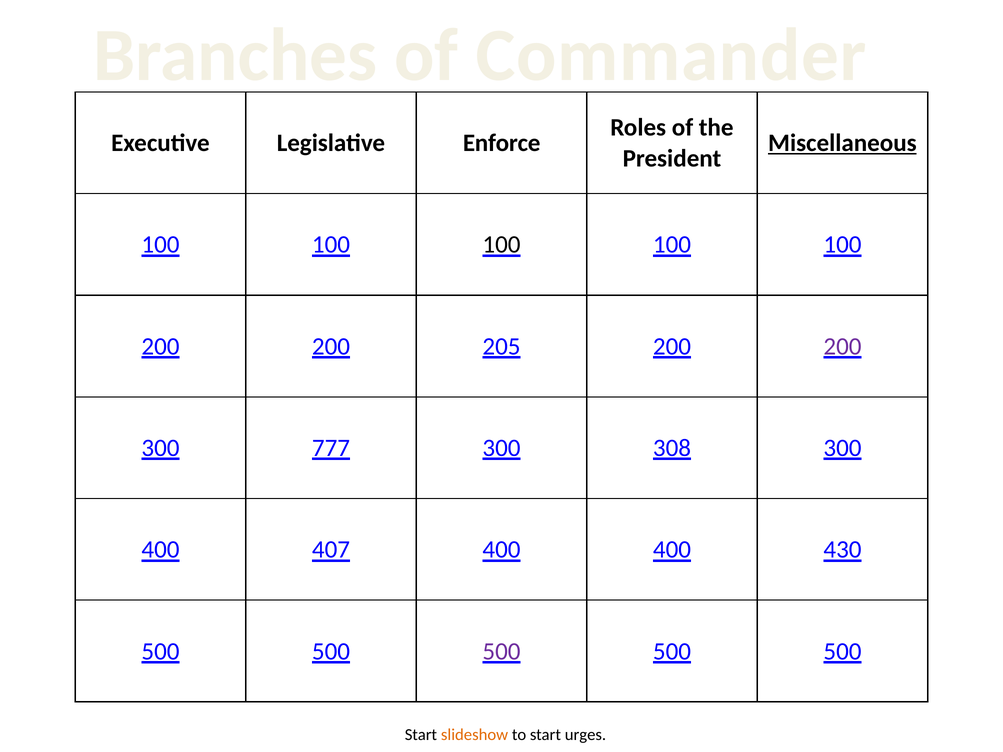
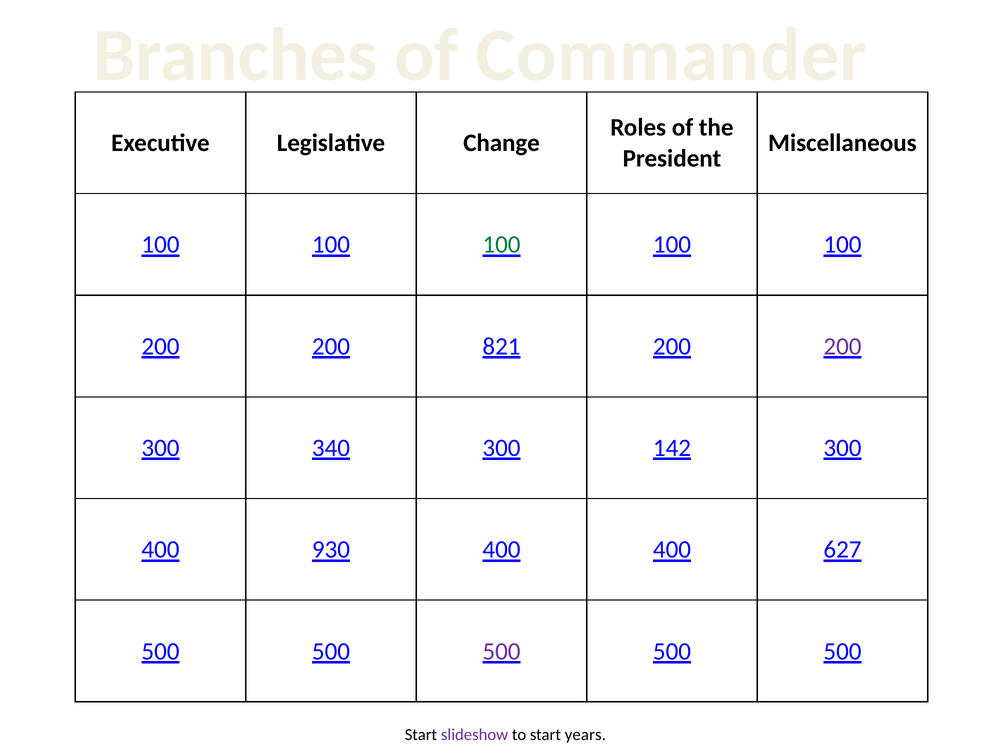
Enforce: Enforce -> Change (502, 143)
Miscellaneous underline: present -> none (842, 143)
100 colour: black -> green (501, 245)
205: 205 -> 821 (501, 346)
777: 777 -> 340 (331, 448)
308: 308 -> 142 (672, 448)
407: 407 -> 930 (331, 550)
430: 430 -> 627 (843, 550)
slideshow colour: orange -> purple (475, 735)
urges: urges -> years (585, 735)
